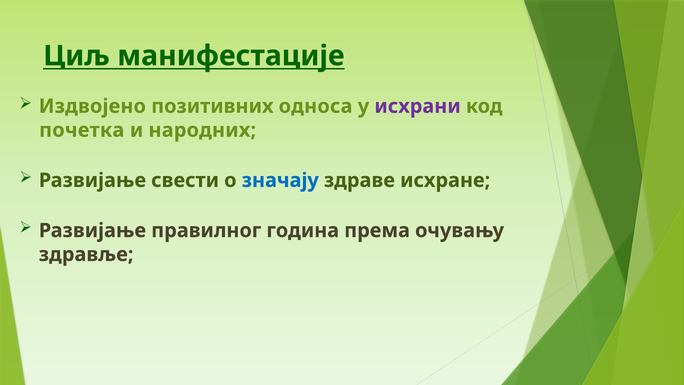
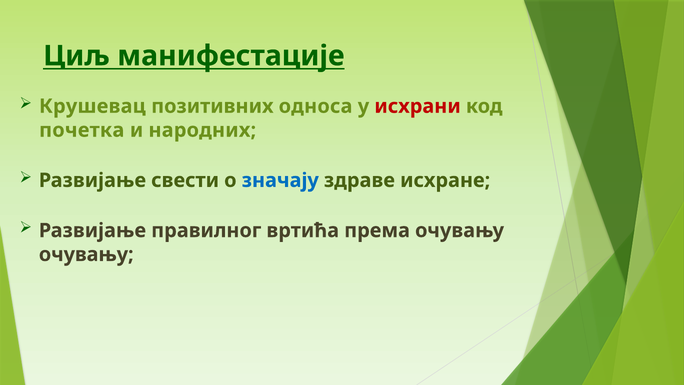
Издвојено: Издвојено -> Крушевац (92, 106)
исхрани colour: purple -> red (418, 106)
година: година -> вртића (303, 230)
здравље: здравље -> очувању (86, 254)
